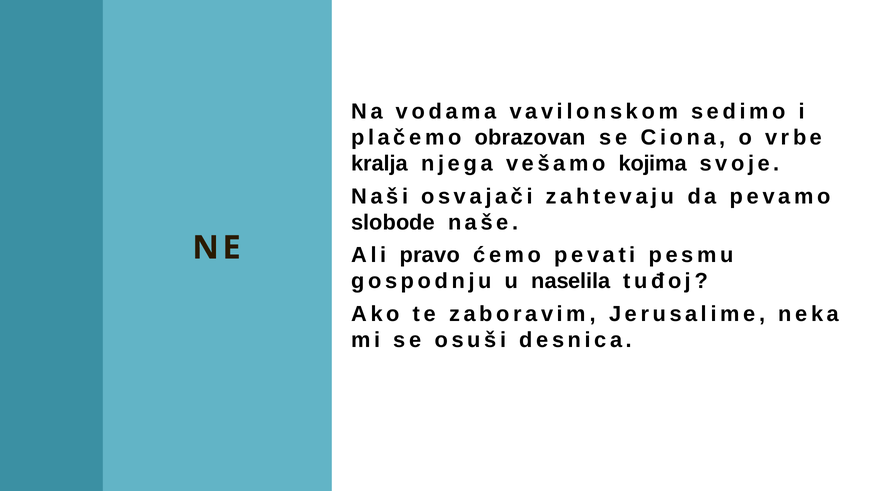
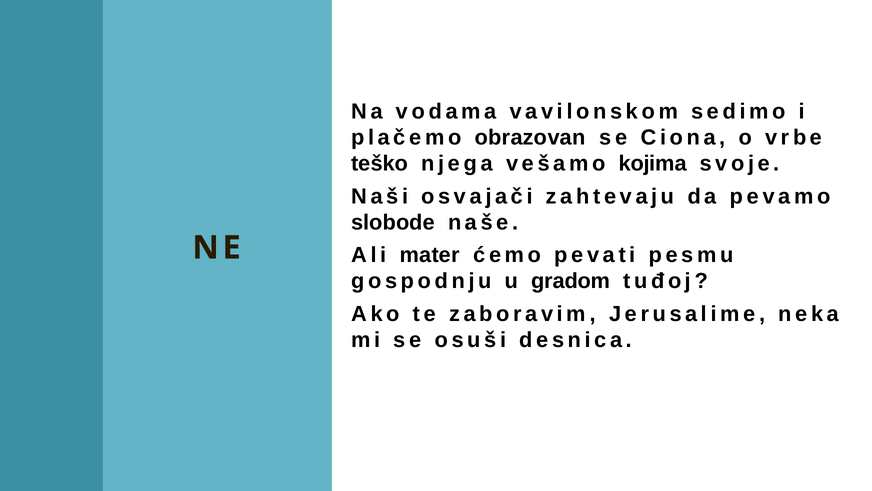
kralja: kralja -> teško (380, 164)
pravo: pravo -> mater (430, 255)
naselila: naselila -> gradom (571, 281)
